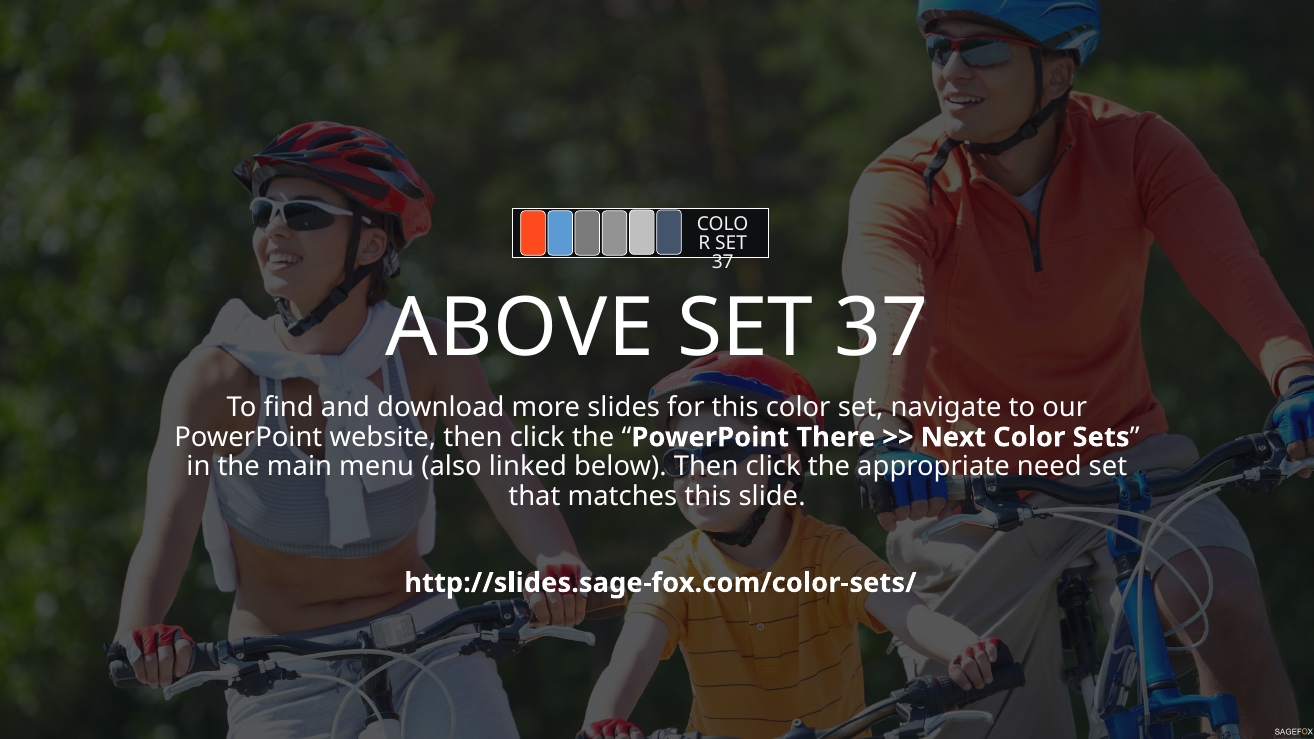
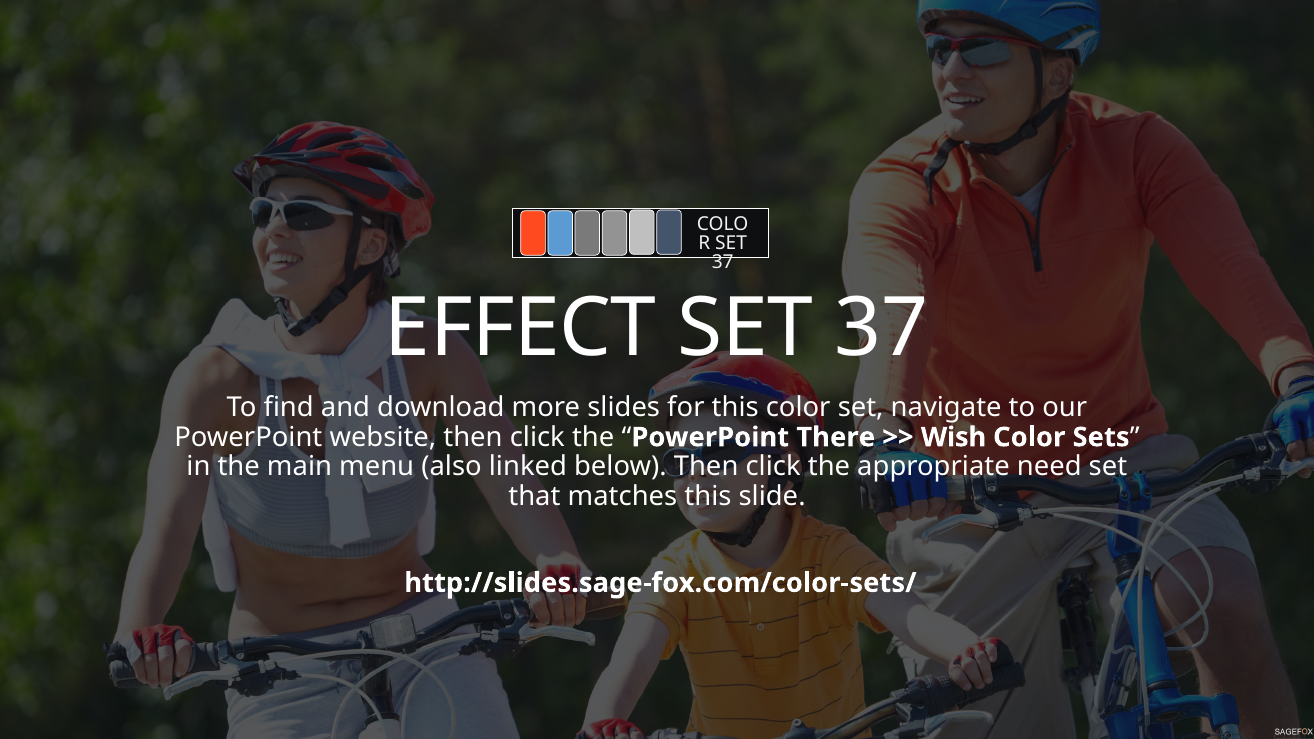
ABOVE: ABOVE -> EFFECT (521, 328)
Next: Next -> Wish (954, 437)
